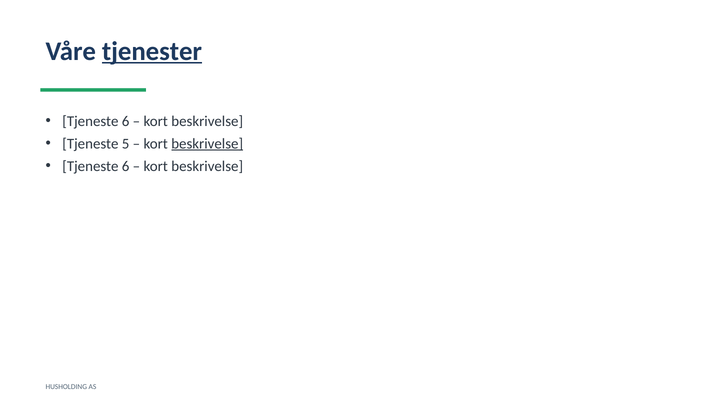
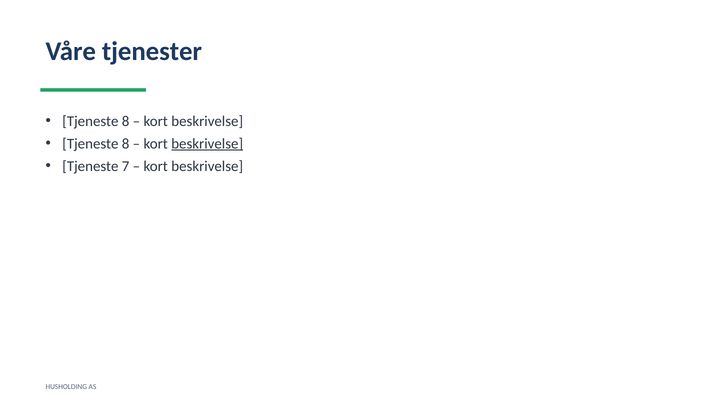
tjenester underline: present -> none (152, 51)
6: 6 -> 8 (126, 121)
5: 5 -> 8 (126, 144)
6: 6 -> 7 (126, 166)
